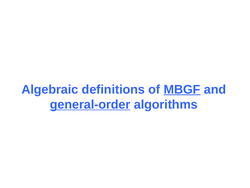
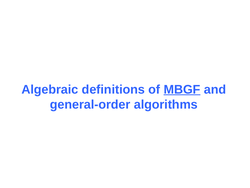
general-order underline: present -> none (90, 104)
